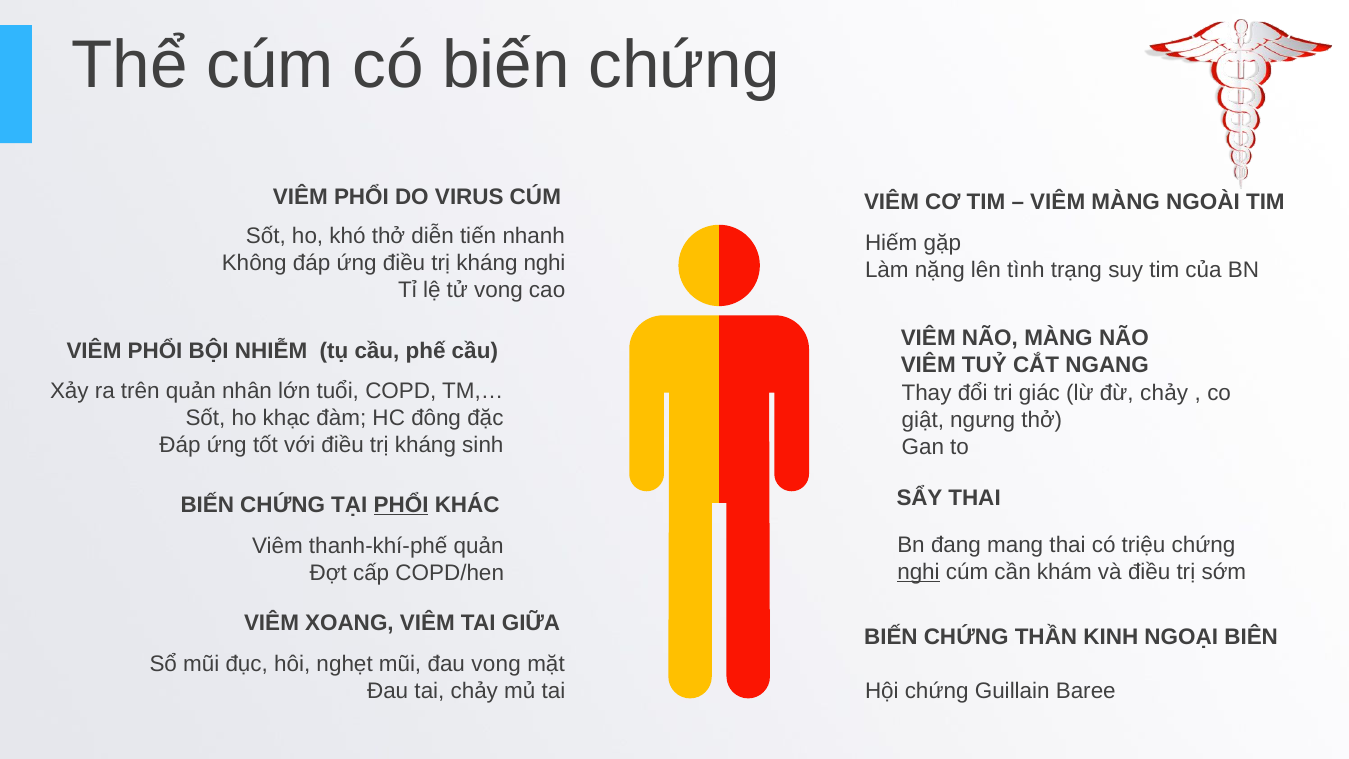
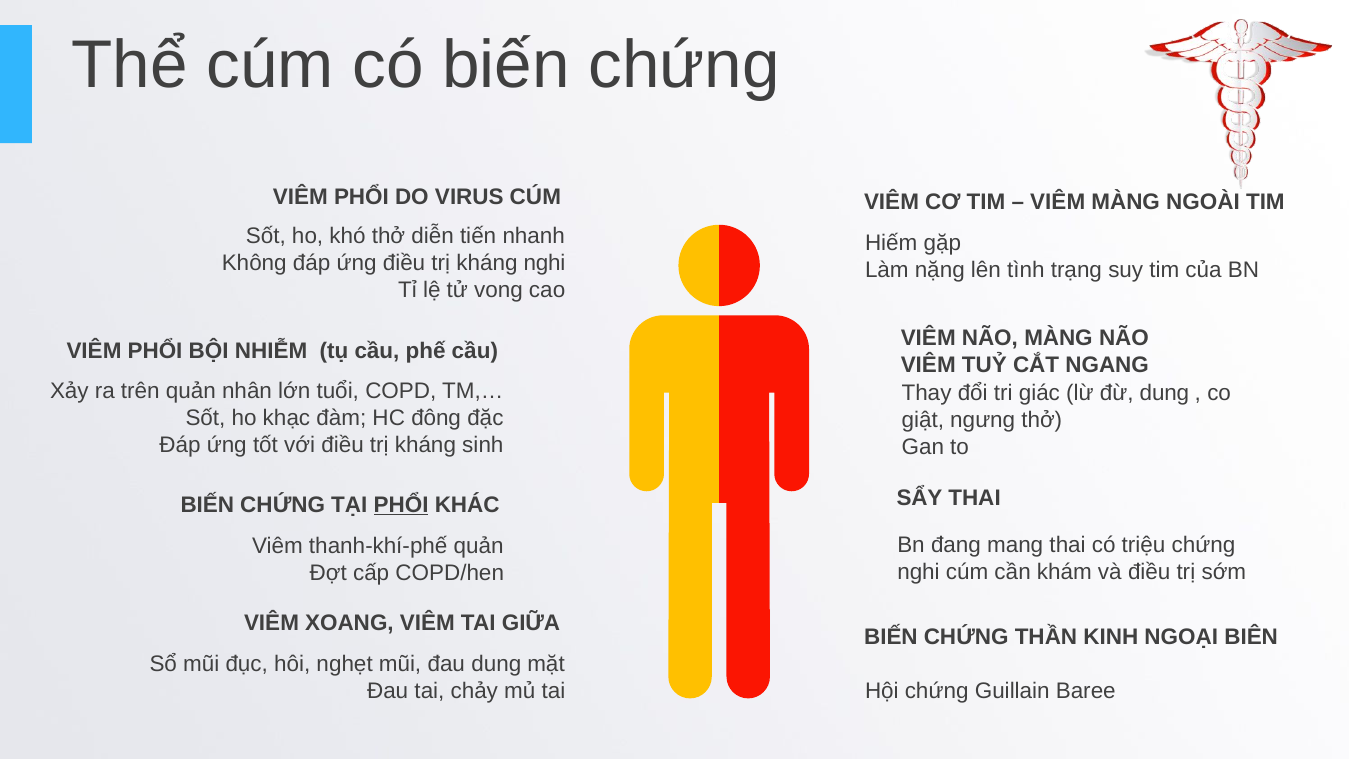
đừ chảy: chảy -> dung (1164, 393)
nghi underline: present -> none (919, 572)
đau vong: vong -> dung (496, 664)
